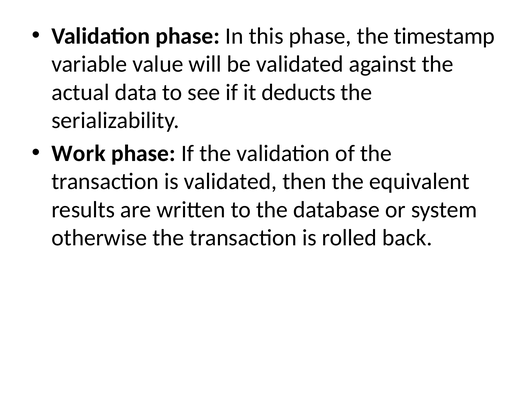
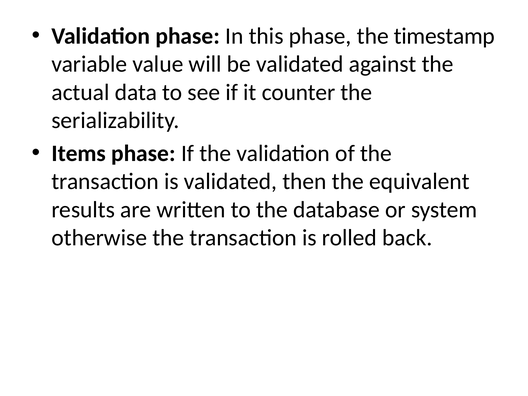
deducts: deducts -> counter (299, 92)
Work: Work -> Items (79, 153)
